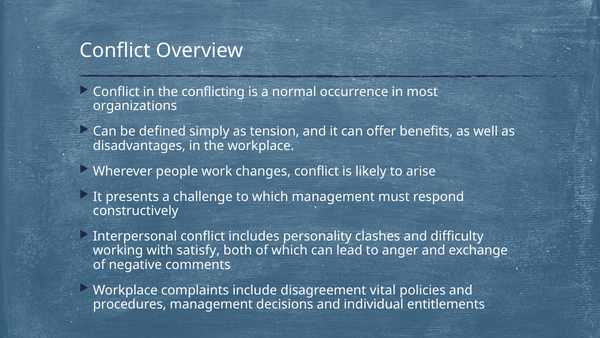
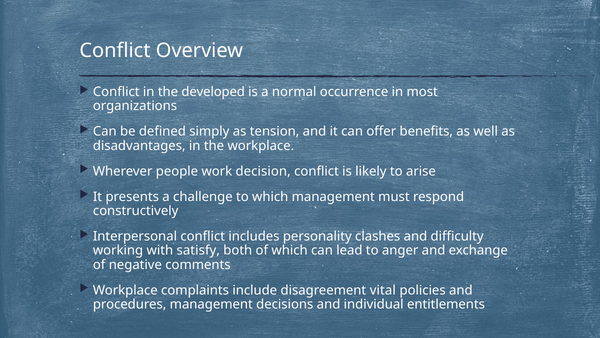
conflicting: conflicting -> developed (213, 92)
changes: changes -> decision (263, 171)
